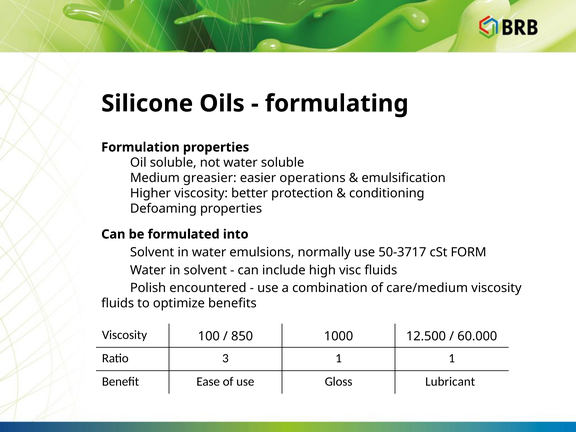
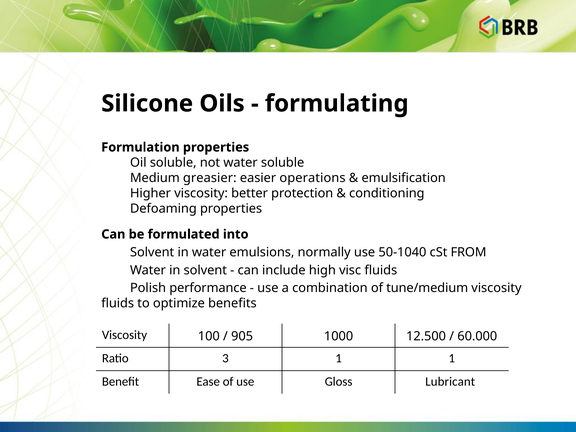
50-3717: 50-3717 -> 50-1040 (402, 252)
FORM: FORM -> FROM (469, 252)
encountered: encountered -> performance (208, 288)
care/medium: care/medium -> tune/medium (427, 288)
850: 850 -> 905 (242, 336)
